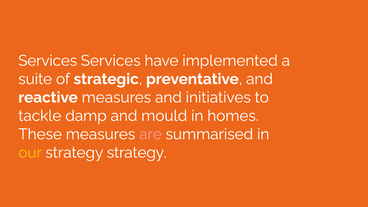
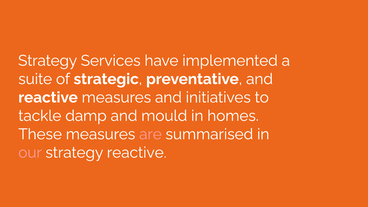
Services: Services -> Strategy (48, 61)
our colour: yellow -> pink (30, 153)
strategy strategy: strategy -> reactive (137, 153)
